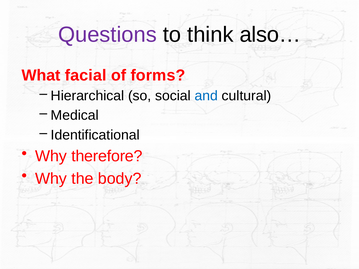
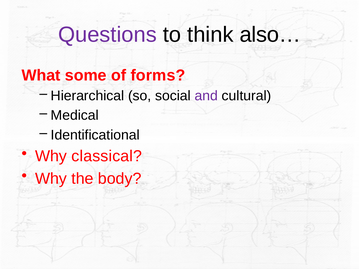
facial: facial -> some (86, 75)
and colour: blue -> purple (206, 96)
therefore: therefore -> classical (107, 156)
